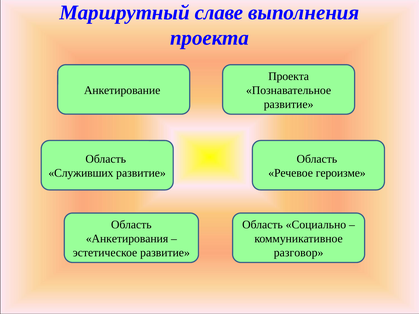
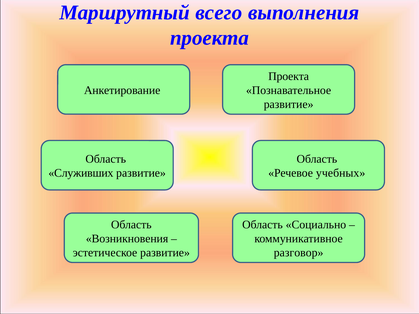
славе: славе -> всего (219, 13)
героизме: героизме -> учебных (341, 173)
Анкетирования: Анкетирования -> Возникновения (127, 239)
